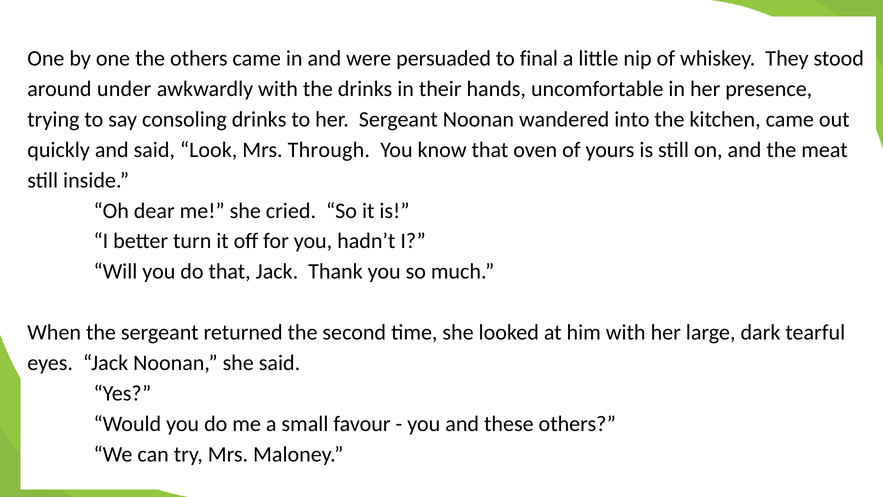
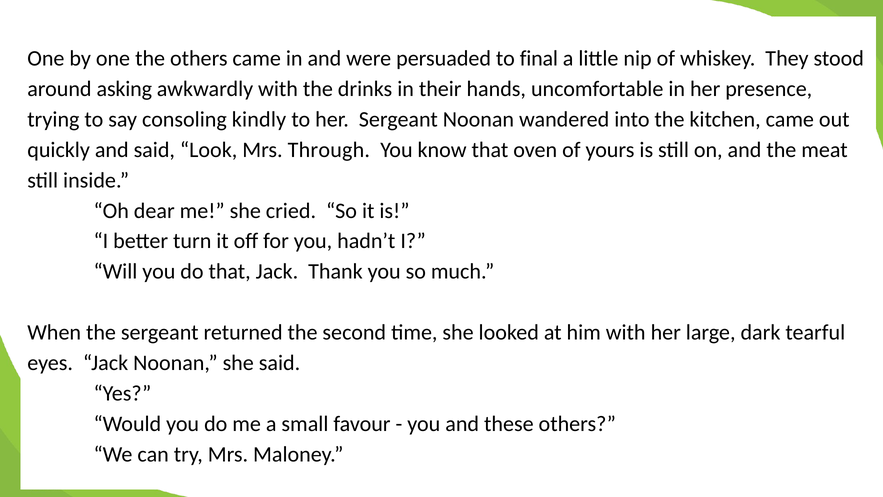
under: under -> asking (124, 89)
consoling drinks: drinks -> kindly (259, 119)
